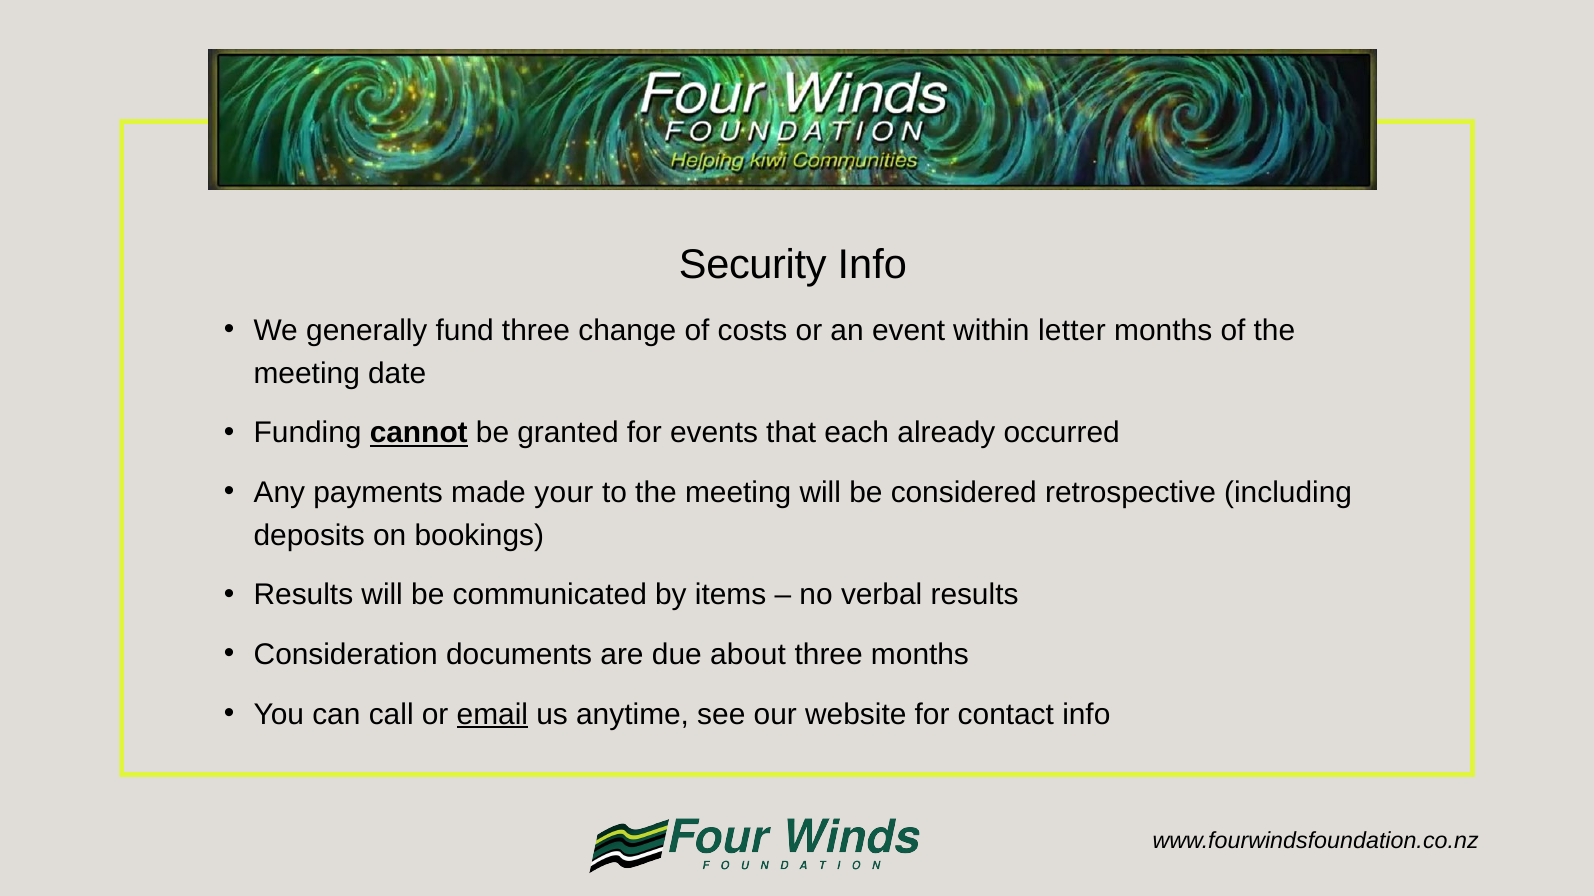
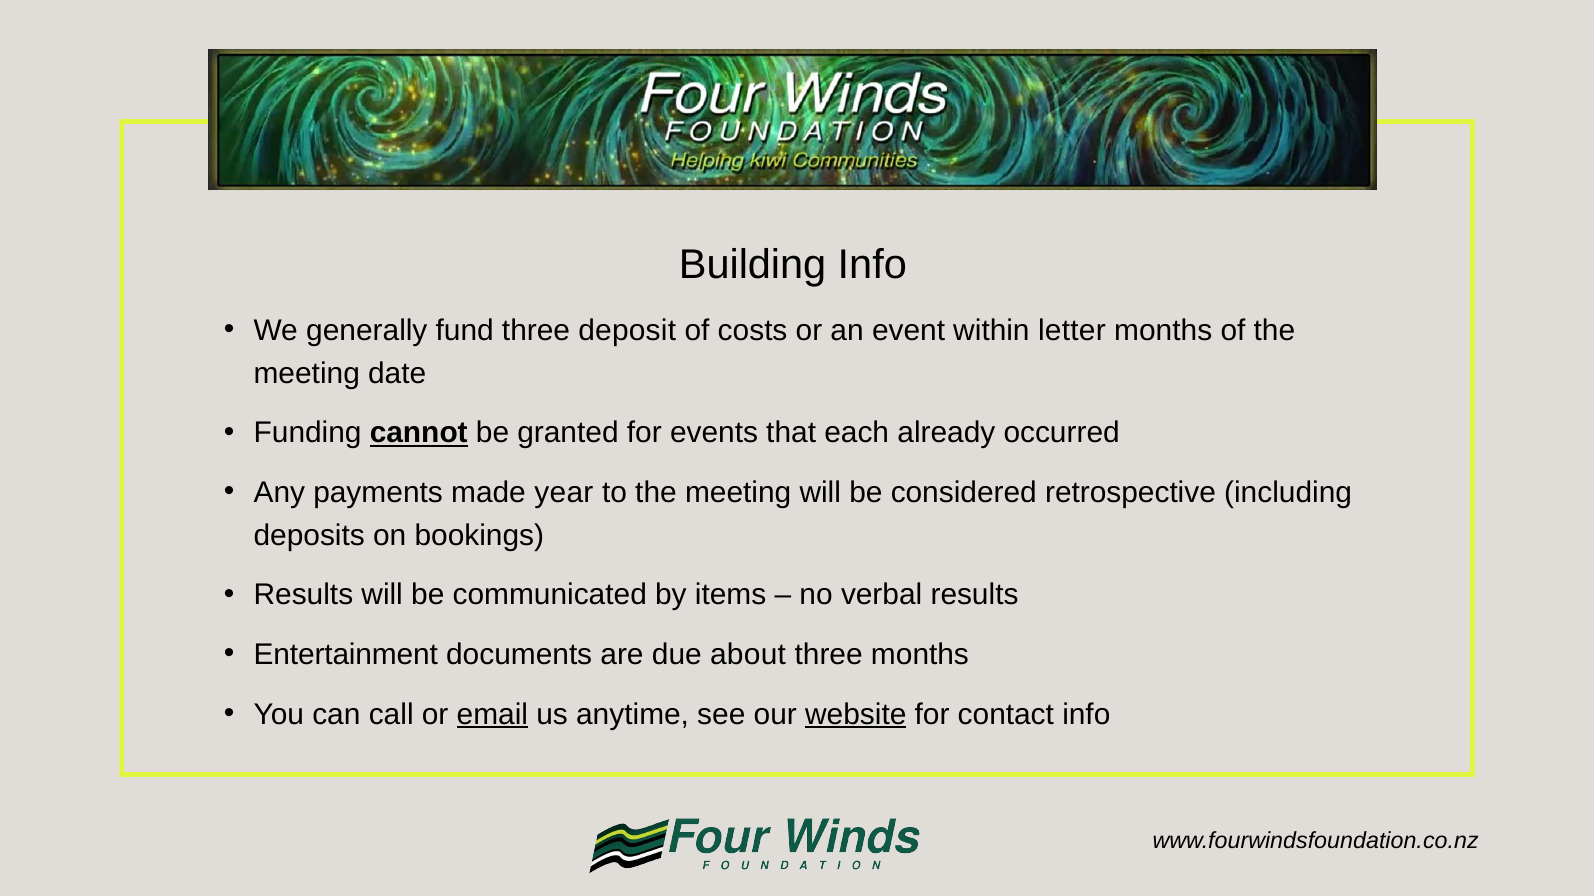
Security: Security -> Building (753, 265)
change: change -> deposit (627, 330)
your: your -> year (564, 493)
Consideration: Consideration -> Entertainment (346, 655)
website underline: none -> present (856, 715)
